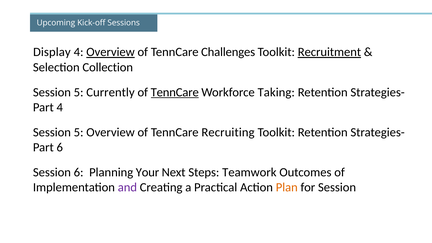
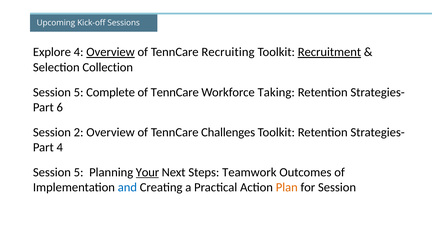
Display: Display -> Explore (52, 52)
Challenges: Challenges -> Recruiting (228, 52)
Currently: Currently -> Complete (111, 92)
TennCare underline: present -> none (175, 92)
4: 4 -> 6 (60, 107)
5: 5 -> 2 (79, 132)
Recruiting: Recruiting -> Challenges (228, 132)
6: 6 -> 4 (60, 147)
6: 6 -> 5 (79, 172)
Your underline: none -> present (147, 172)
and colour: purple -> blue (127, 187)
